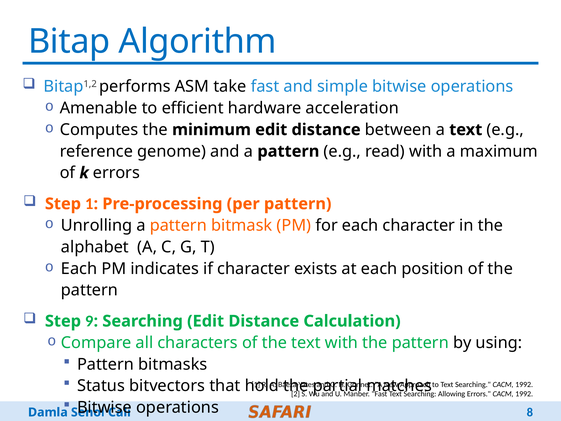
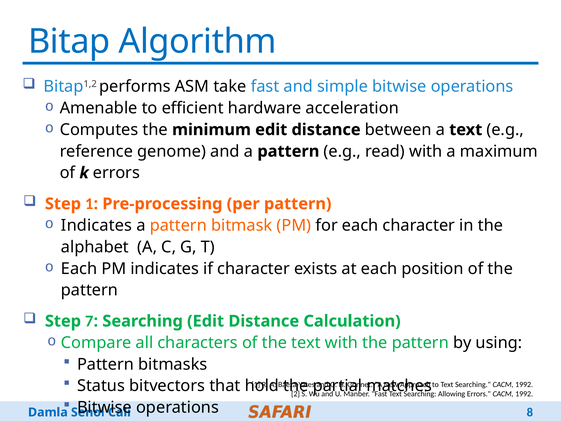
Unrolling: Unrolling -> Indicates (97, 225)
9: 9 -> 7 (89, 321)
